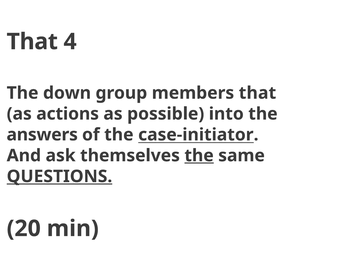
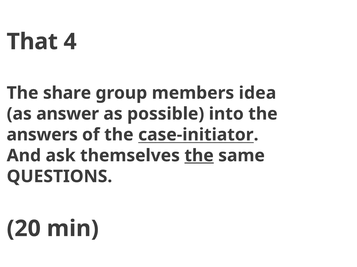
down: down -> share (67, 93)
members that: that -> idea (257, 93)
actions: actions -> answer (68, 114)
QUESTIONS underline: present -> none (59, 177)
